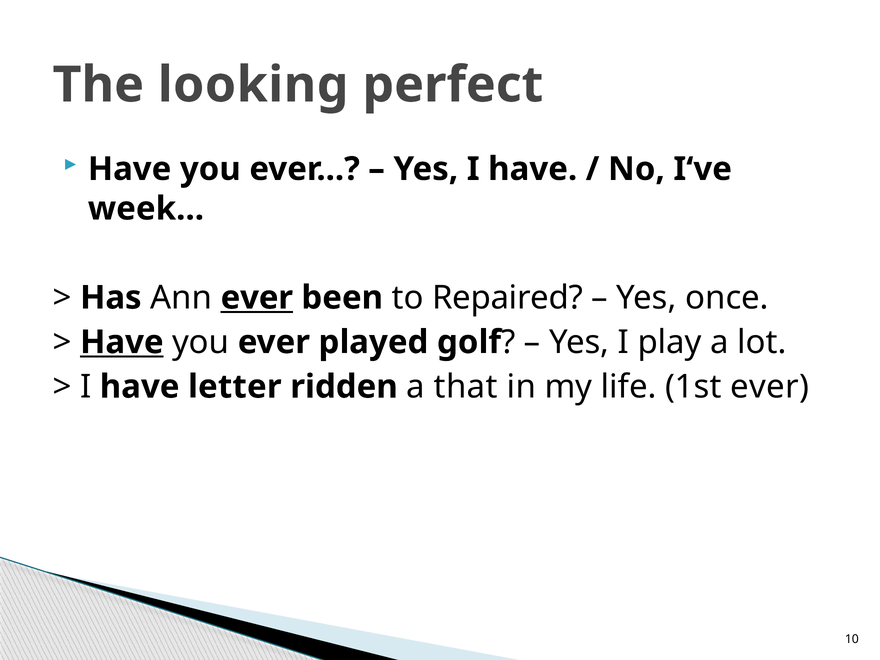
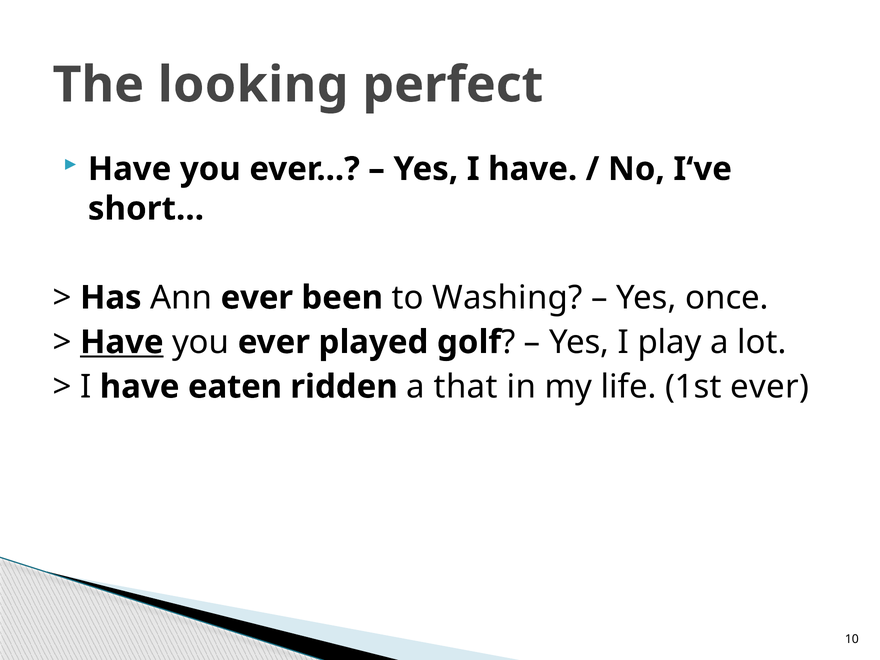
week: week -> short (146, 209)
ever underline: present -> none (257, 298)
Repaired: Repaired -> Washing (507, 298)
letter: letter -> eaten (235, 387)
